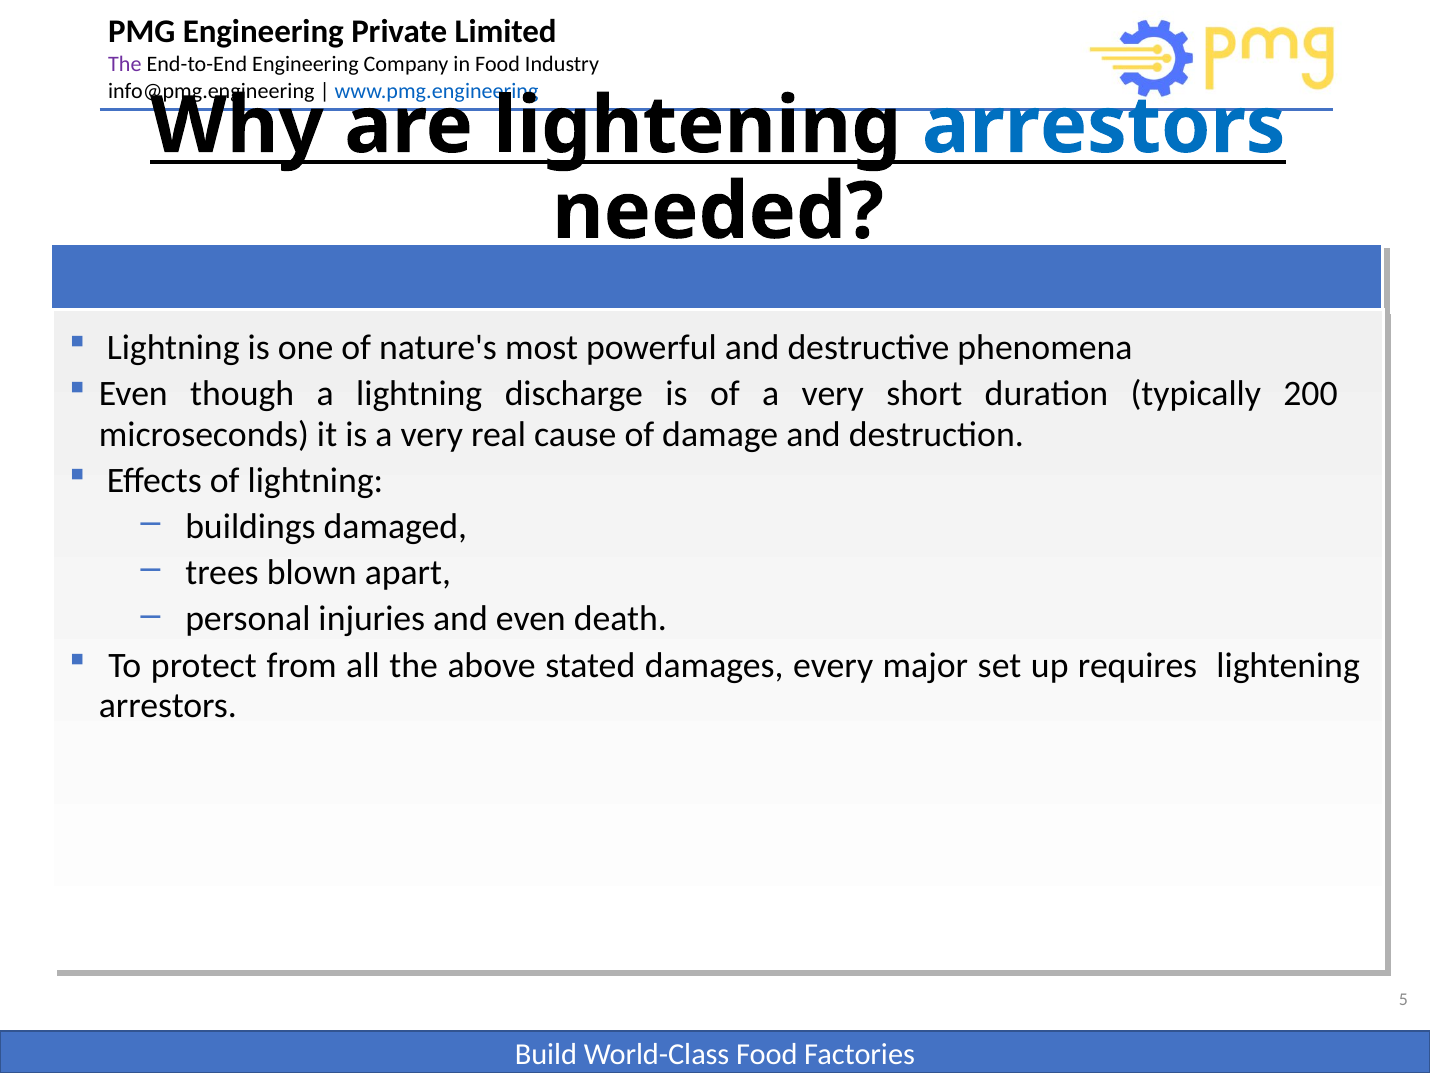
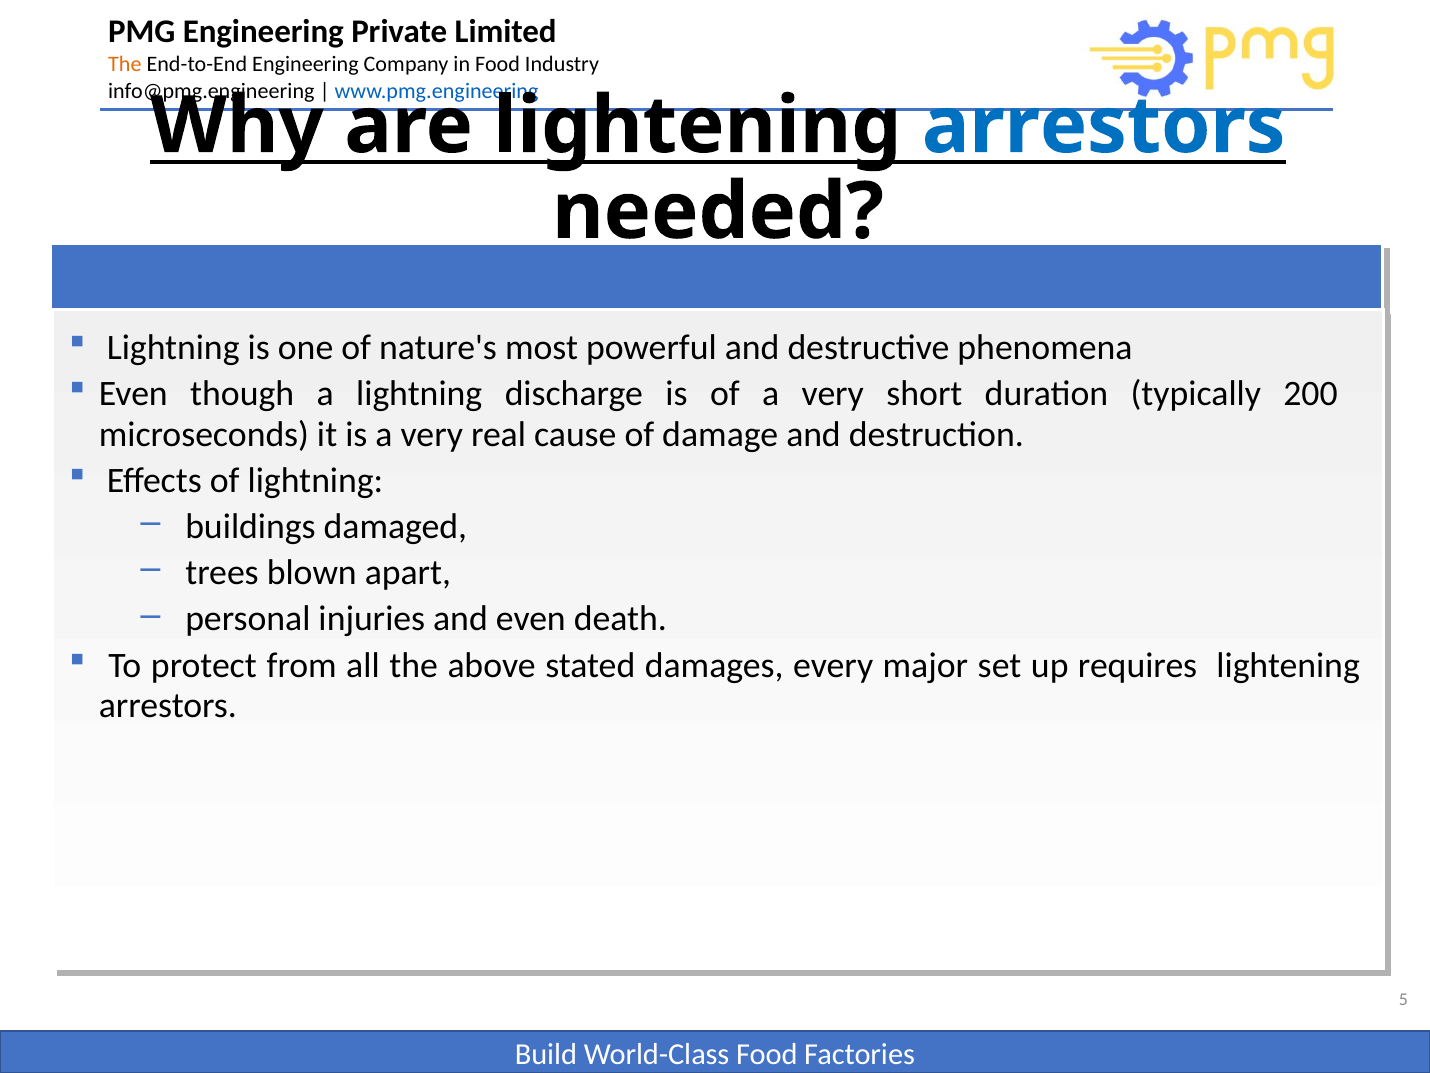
The colour: purple -> orange (125, 64)
